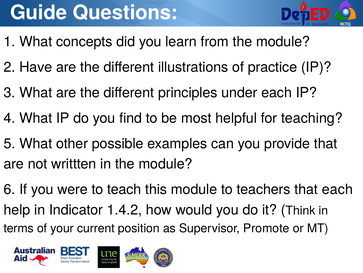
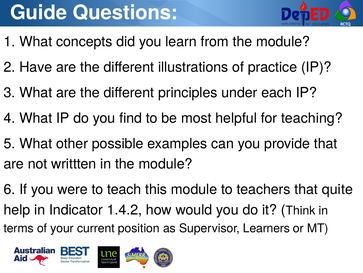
that each: each -> quite (337, 189)
Promote: Promote -> Learners (266, 228)
